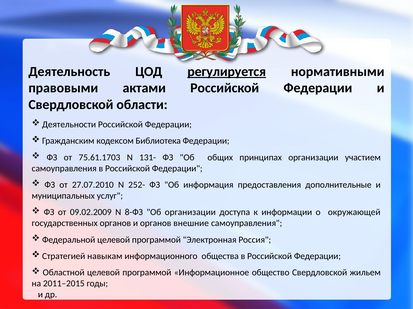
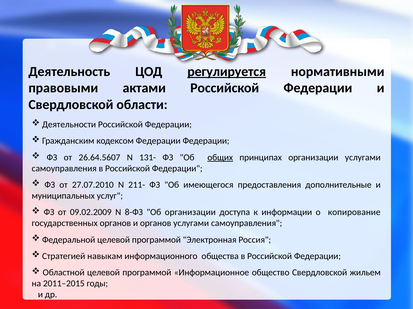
кодексом Библиотека: Библиотека -> Федерации (158, 141)
75.61.1703: 75.61.1703 -> 26.64.5607 (99, 158)
общих underline: none -> present (220, 158)
организации участием: участием -> услугами (363, 158)
252-: 252- -> 211- (137, 185)
информация: информация -> имеющегося (208, 185)
окружающей: окружающей -> копирование (354, 213)
органов внешние: внешние -> услугами (191, 224)
